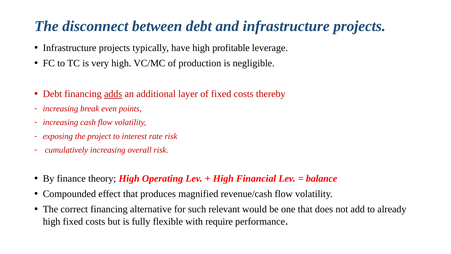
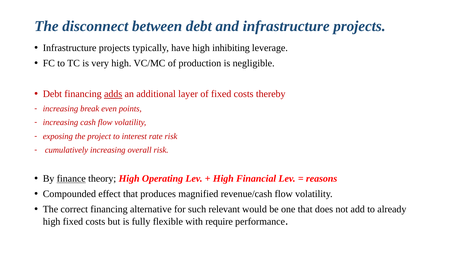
profitable: profitable -> inhibiting (231, 48)
finance underline: none -> present (71, 178)
balance: balance -> reasons (322, 178)
